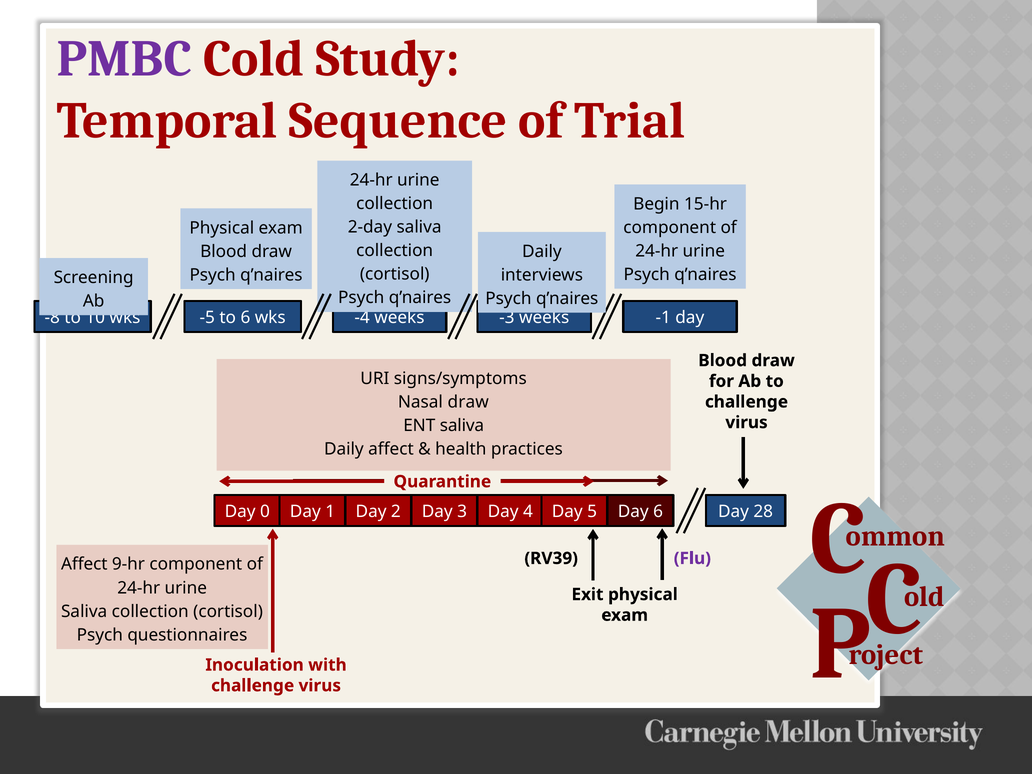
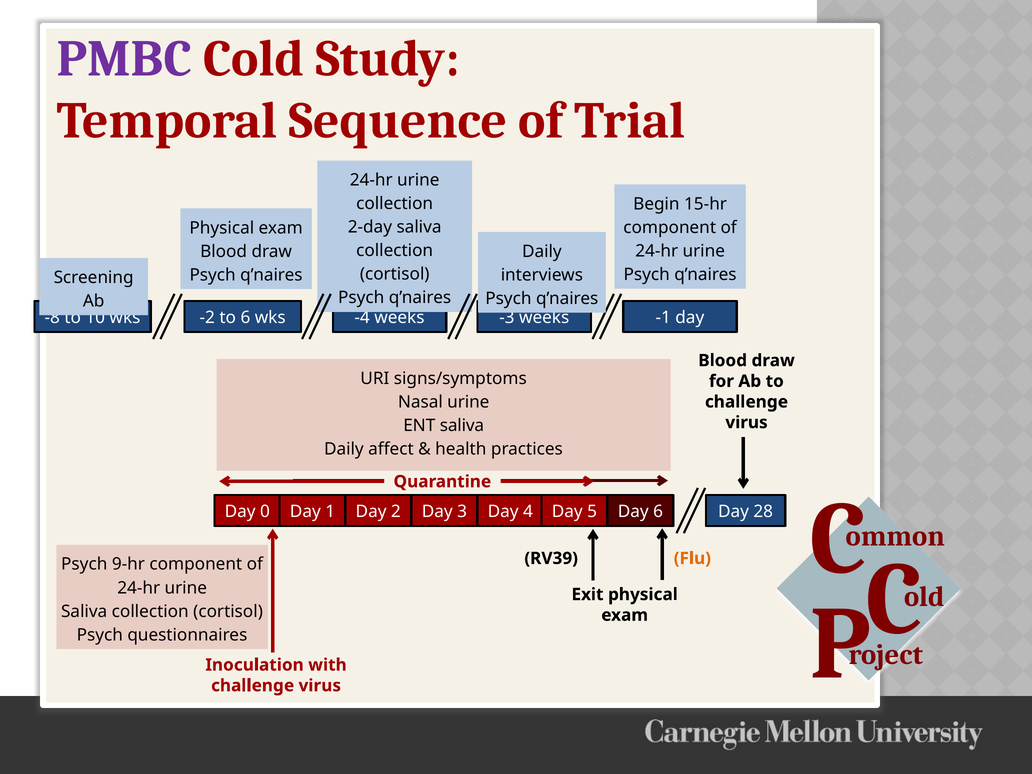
-5: -5 -> -2 (207, 318)
Nasal draw: draw -> urine (468, 402)
Flu colour: purple -> orange (692, 558)
Affect: Affect -> Psych (84, 564)
